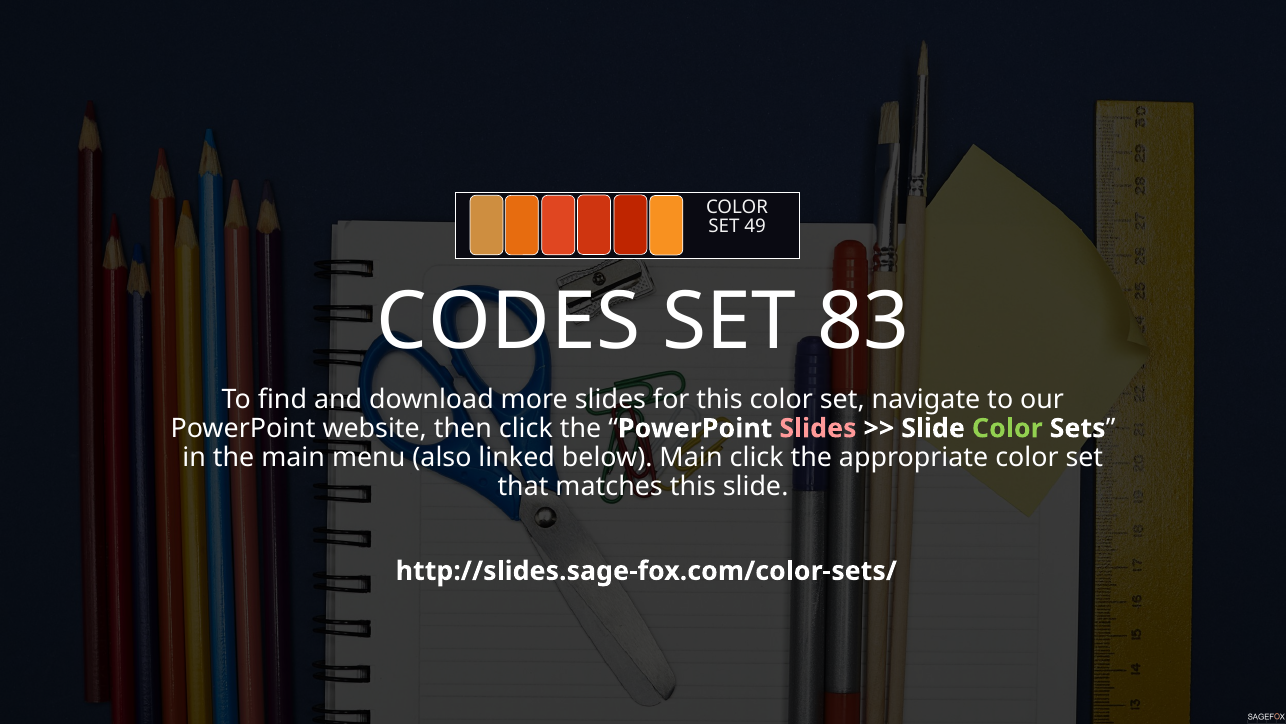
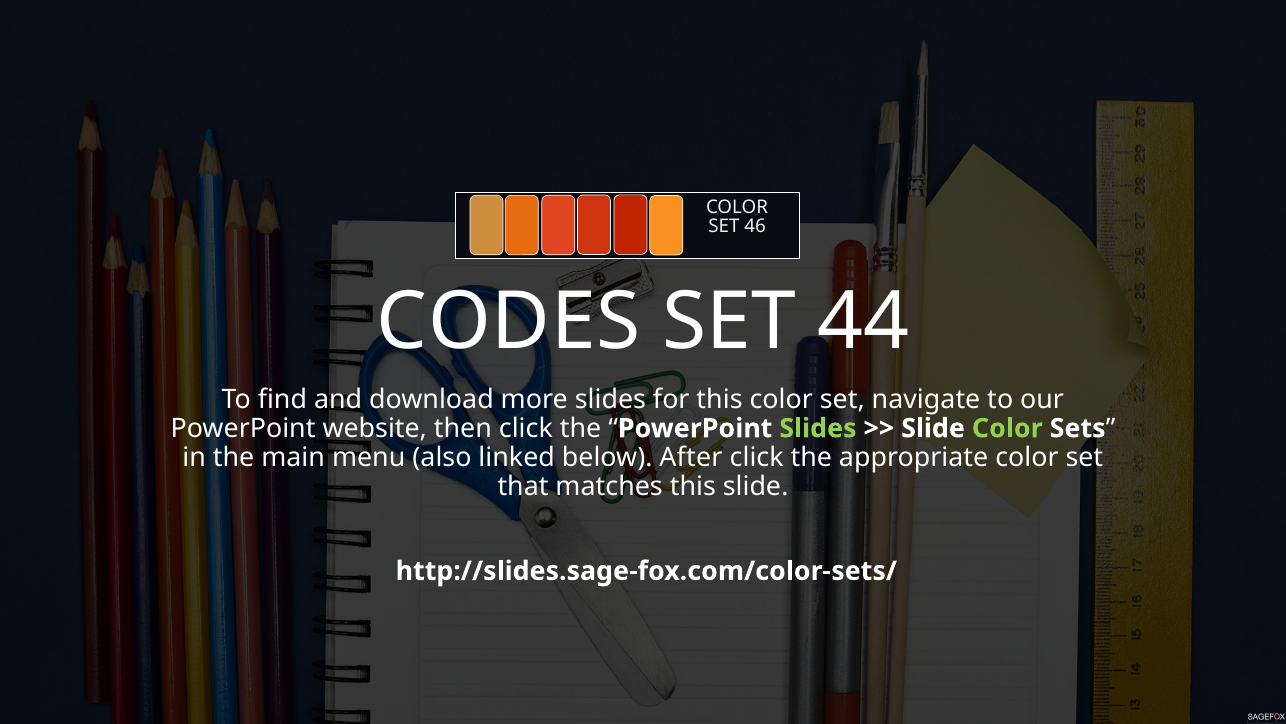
49: 49 -> 46 (755, 226)
83: 83 -> 44 (863, 321)
Slides colour: pink -> light green (818, 428)
below Main: Main -> After (691, 457)
